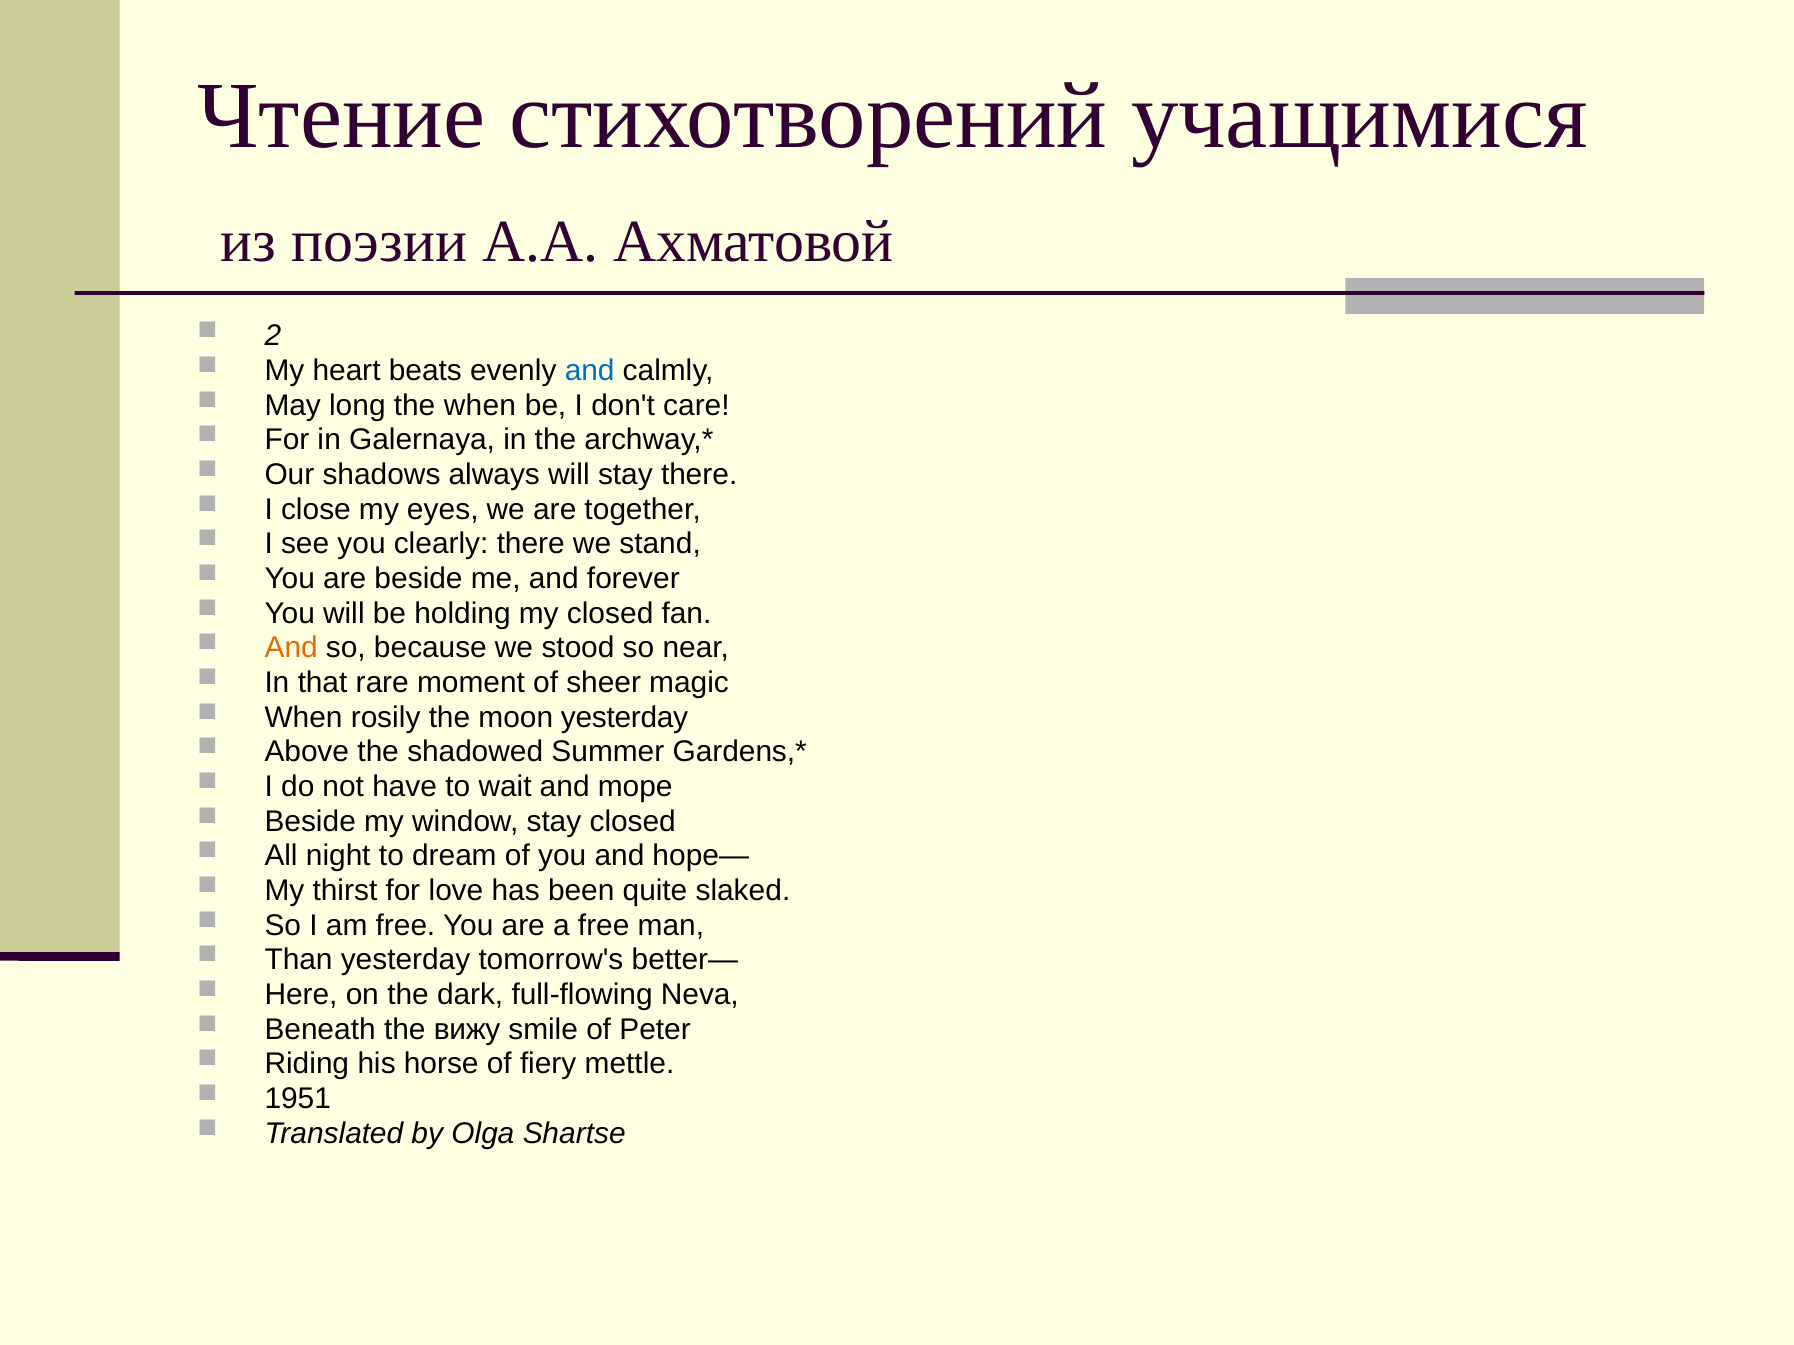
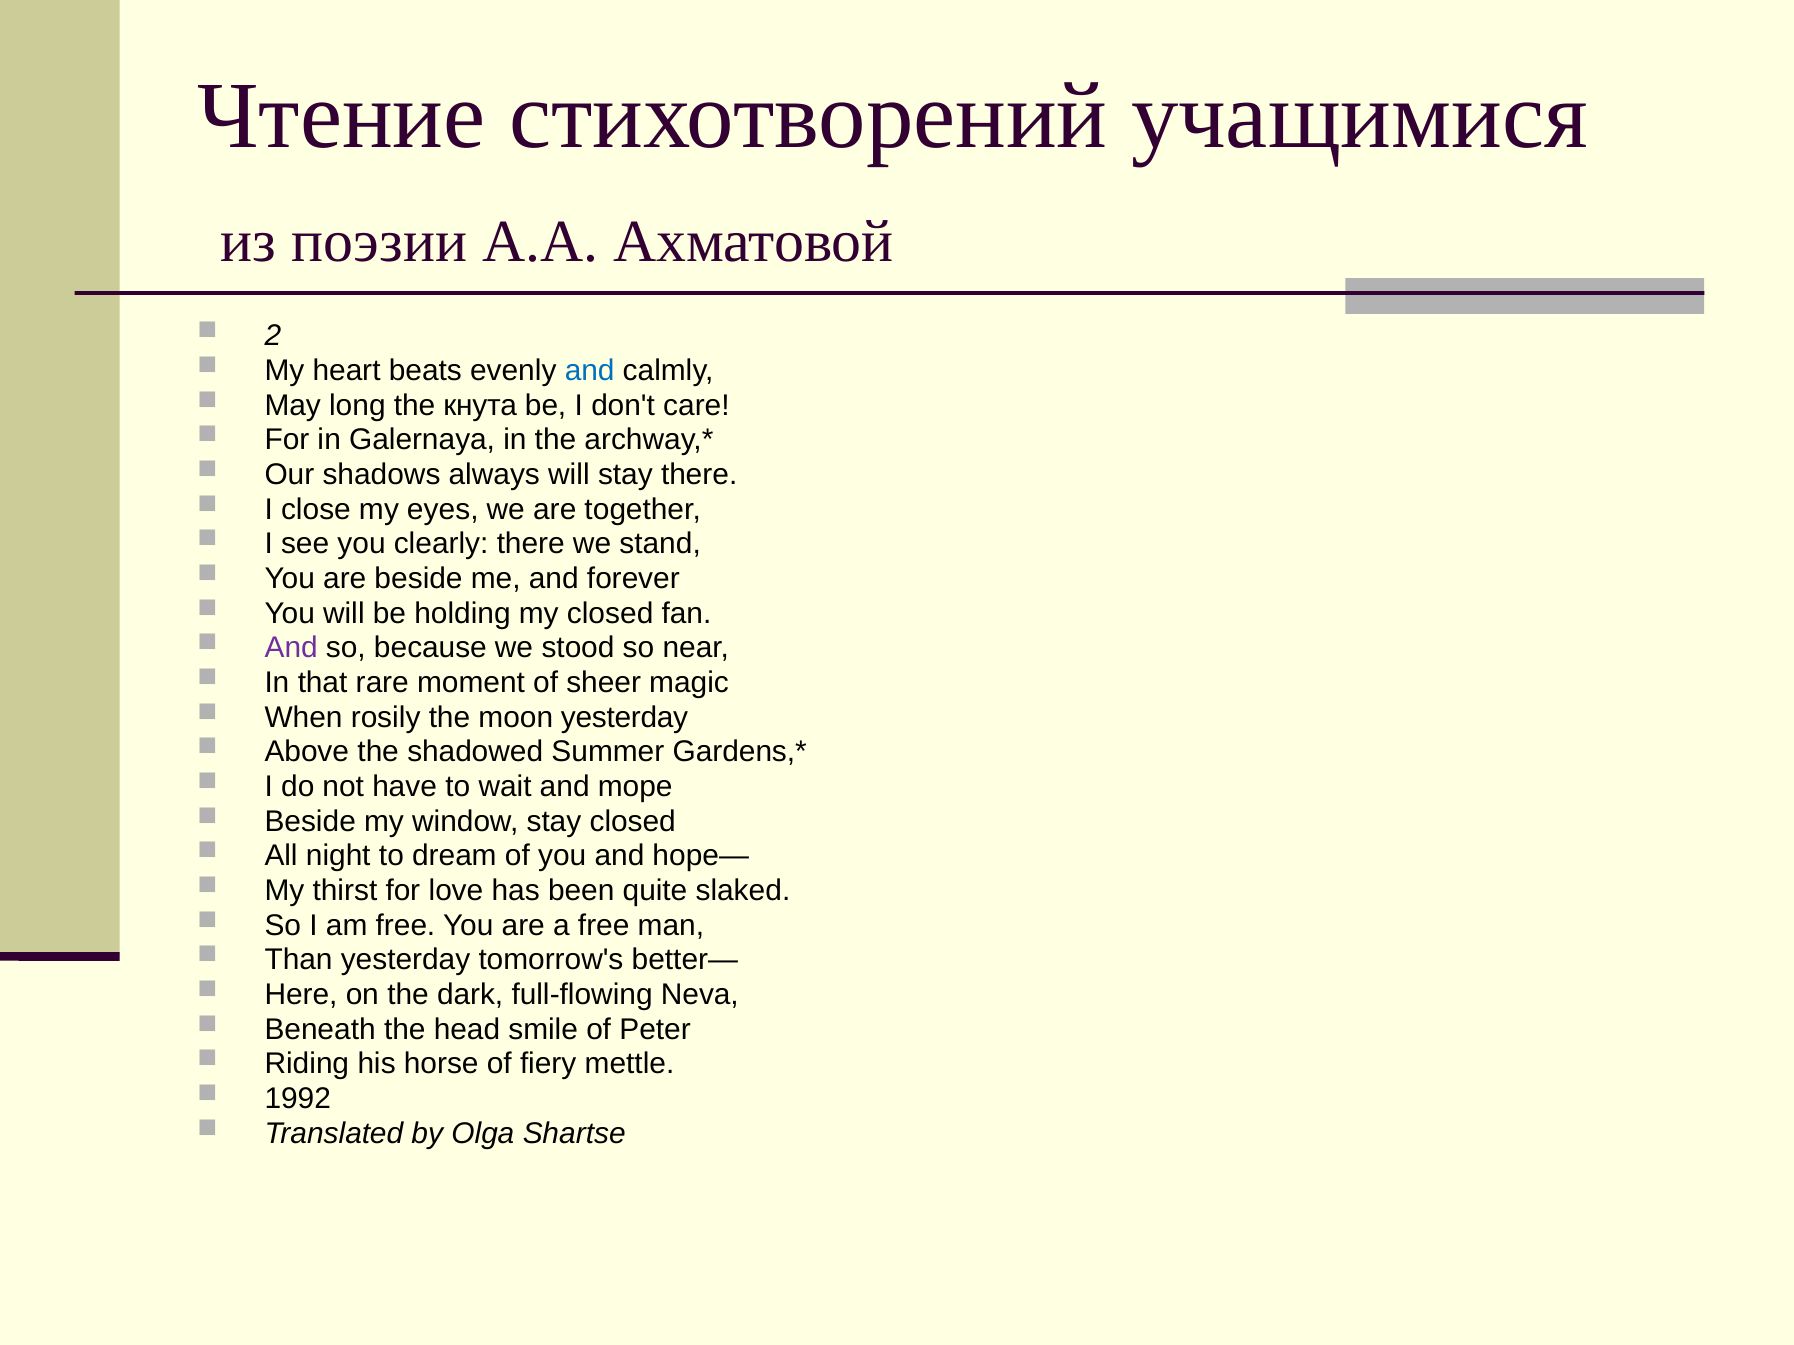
the when: when -> кнута (480, 405)
And colour: orange -> purple (291, 648)
вижу: вижу -> head (467, 1030)
1951: 1951 -> 1992 (298, 1099)
